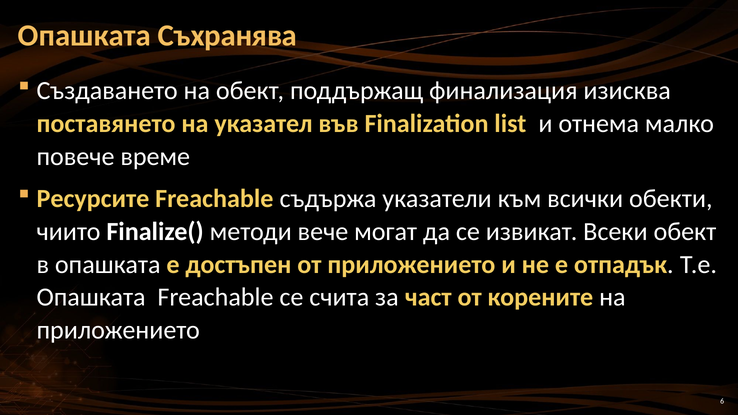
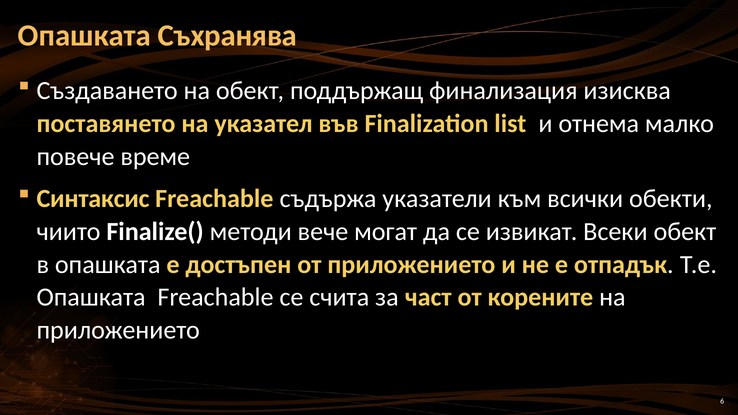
Ресурсите: Ресурсите -> Синтаксис (93, 199)
